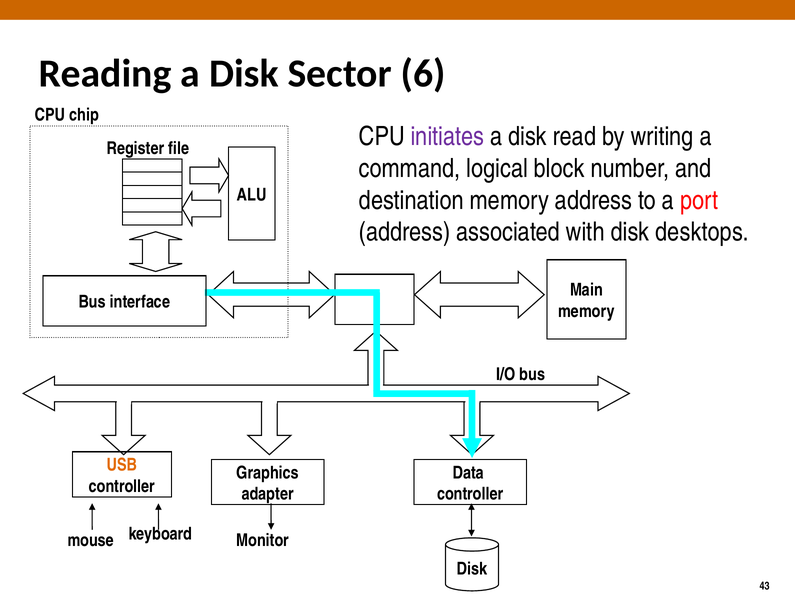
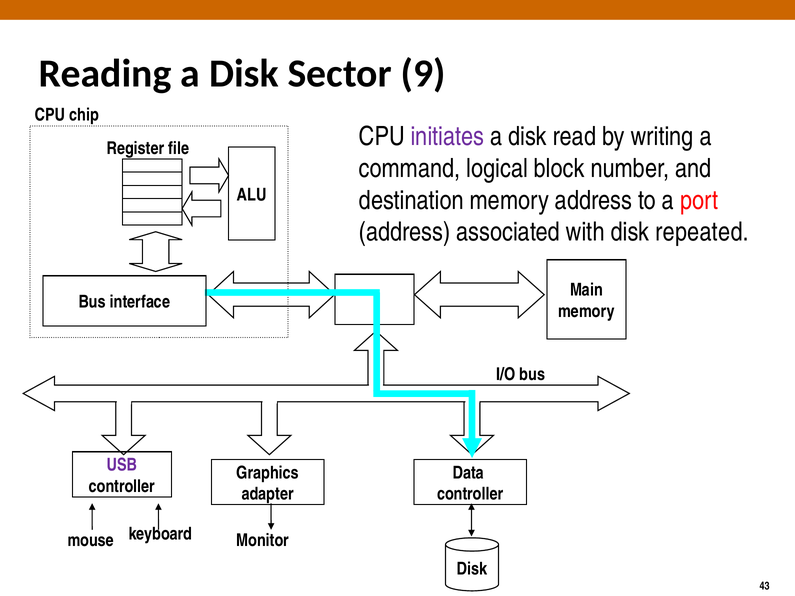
6: 6 -> 9 (423, 74)
desktops: desktops -> repeated (702, 232)
USB colour: orange -> purple (122, 465)
